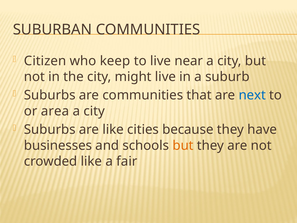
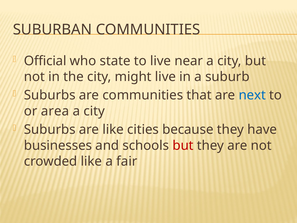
Citizen: Citizen -> Official (45, 61)
keep: keep -> state (115, 61)
but colour: orange -> red (183, 145)
